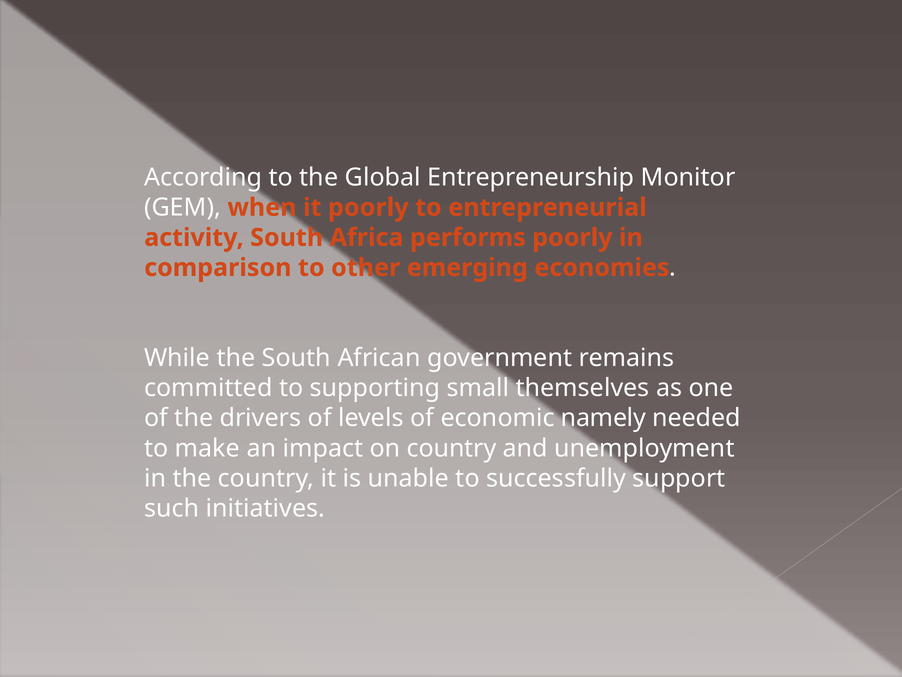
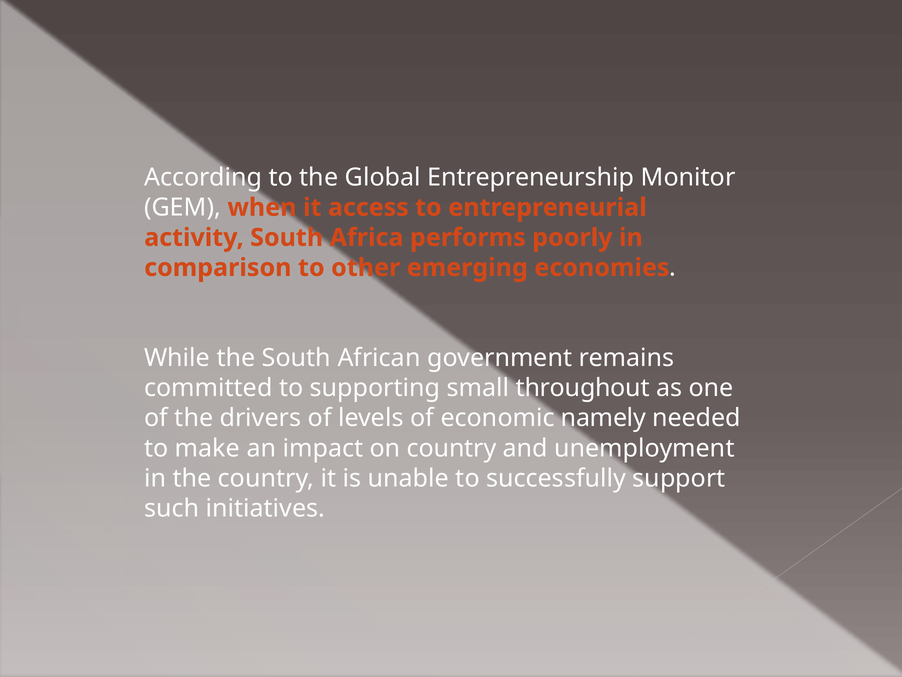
it poorly: poorly -> access (368, 207)
themselves: themselves -> throughout (583, 388)
